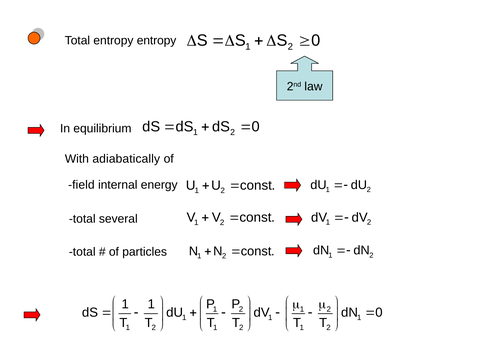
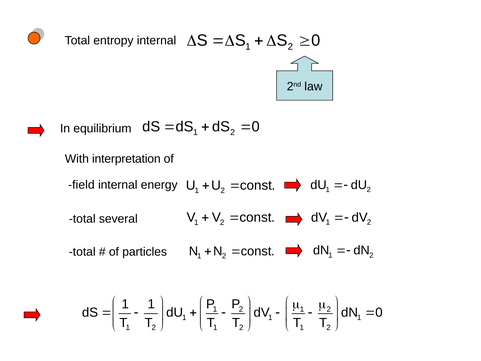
entropy entropy: entropy -> internal (157, 40)
adiabatically: adiabatically -> interpretation (126, 159)
